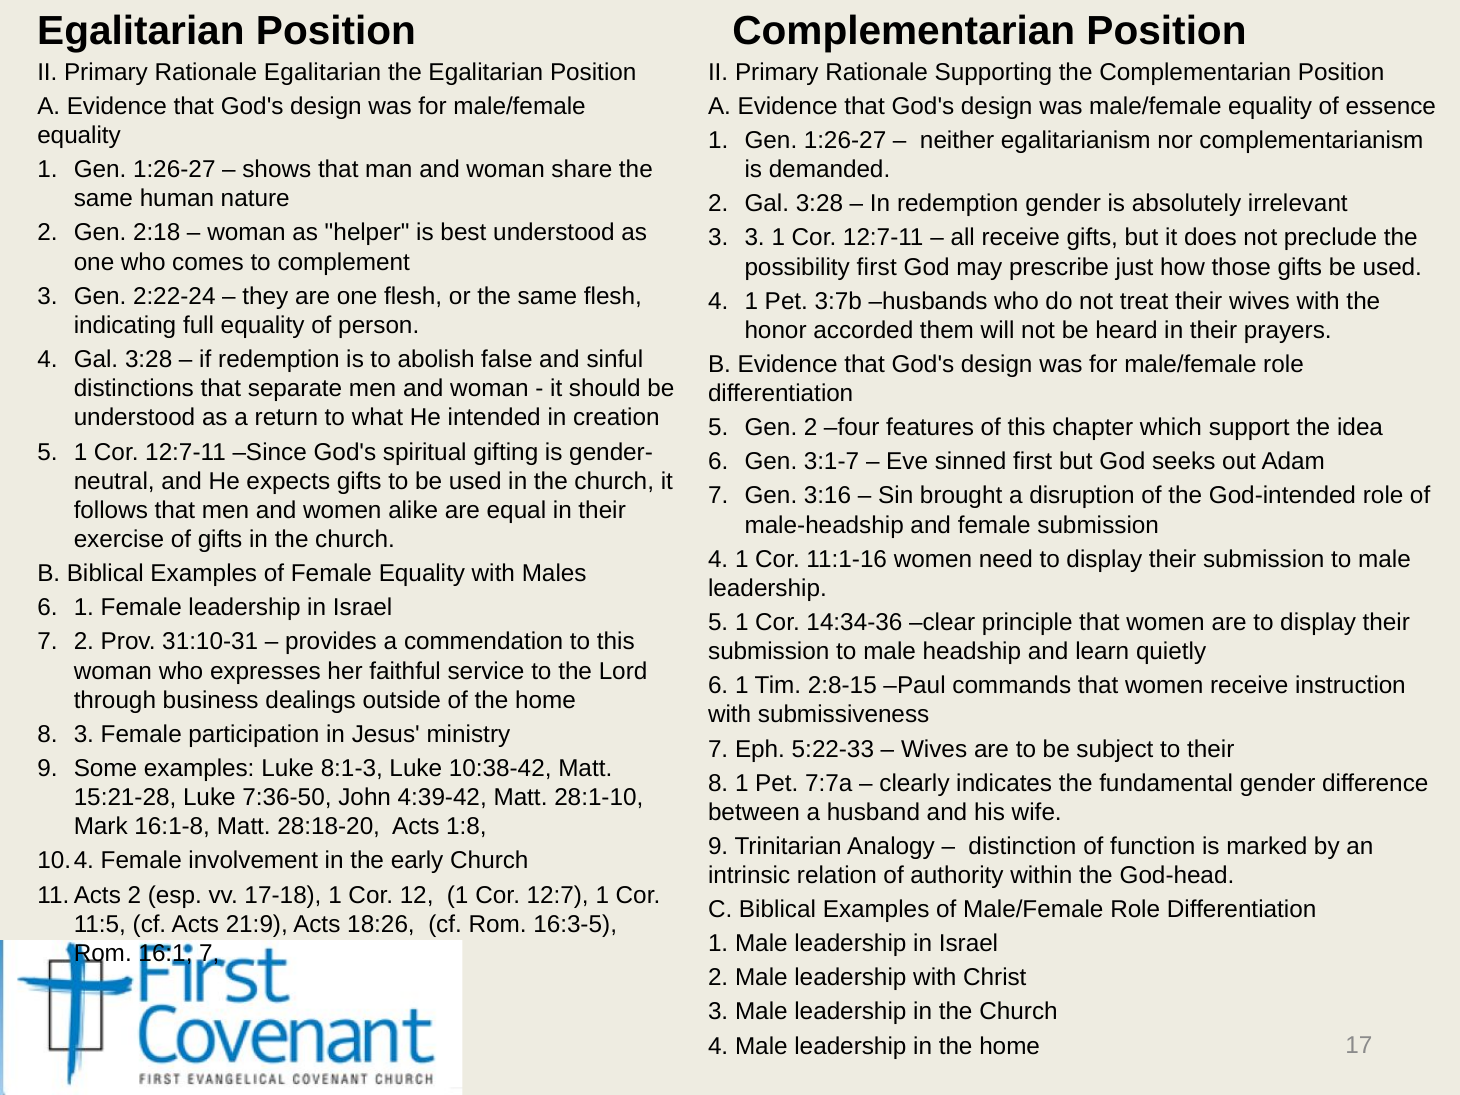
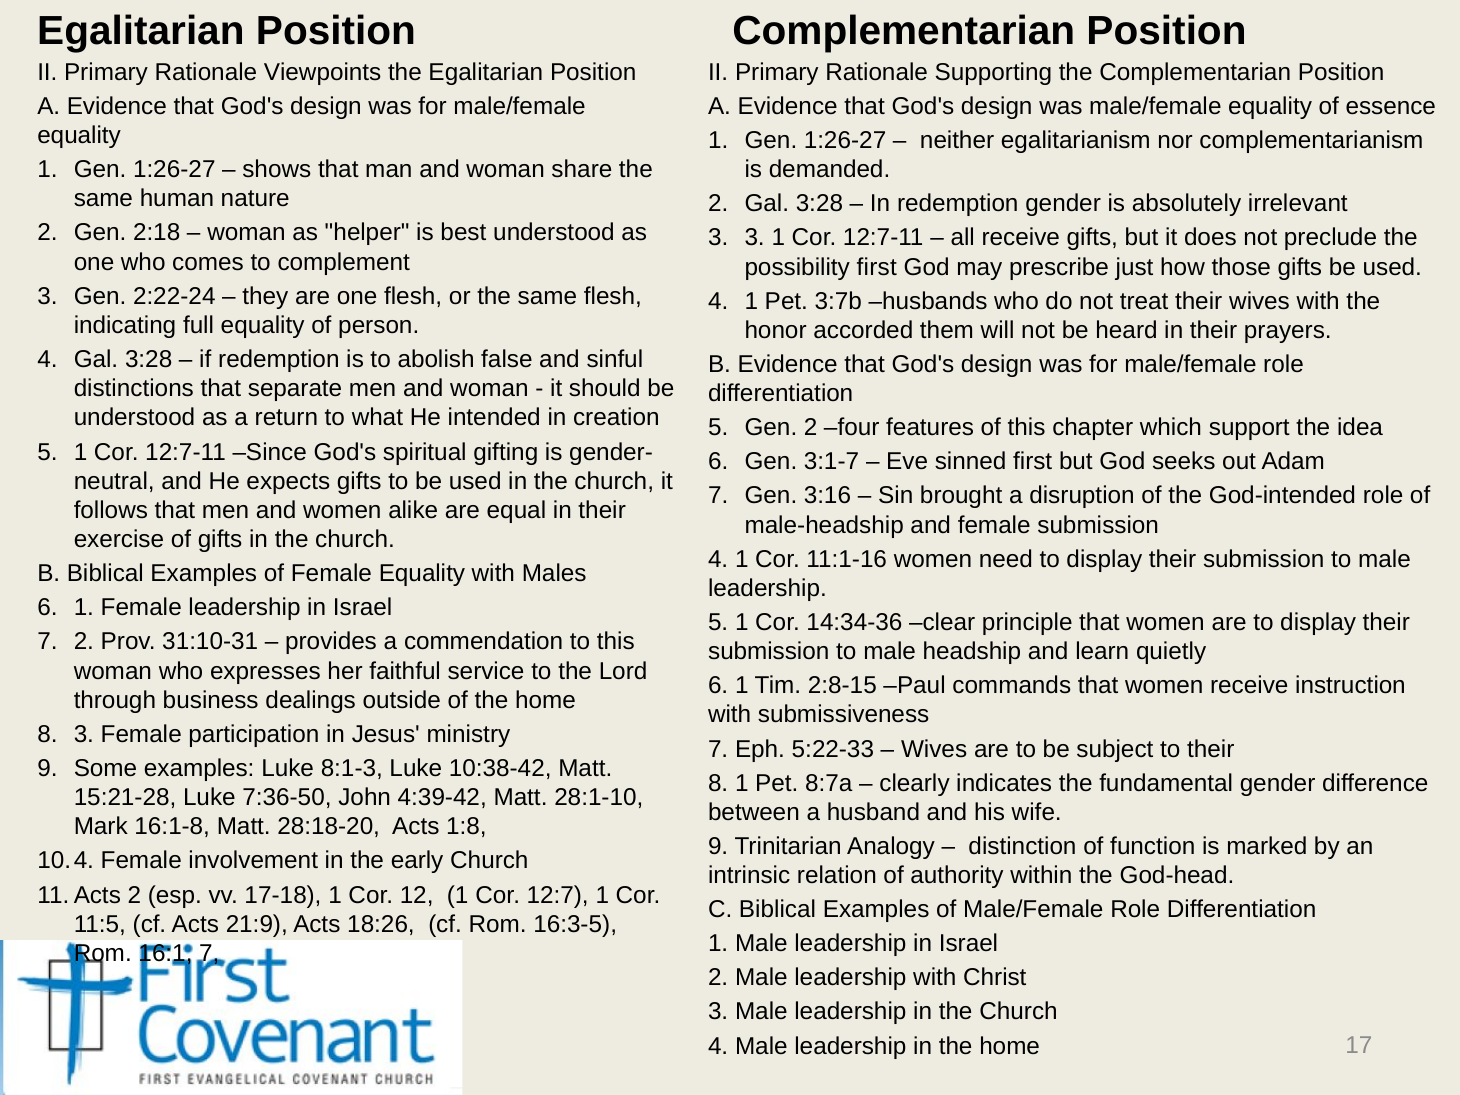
Rationale Egalitarian: Egalitarian -> Viewpoints (323, 72)
7:7a: 7:7a -> 8:7a (829, 783)
